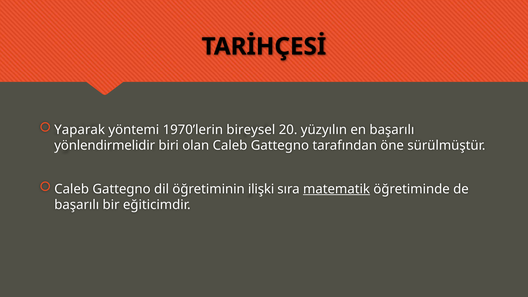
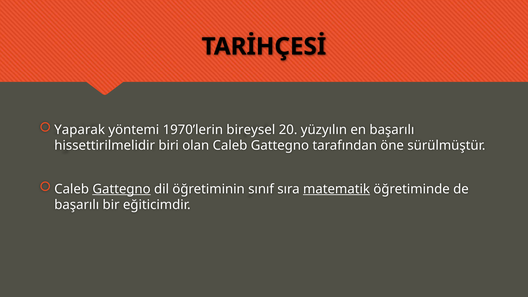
yönlendirmelidir: yönlendirmelidir -> hissettirilmelidir (105, 146)
Gattegno underline: none -> present (122, 189)
ilişki: ilişki -> sınıf (261, 189)
